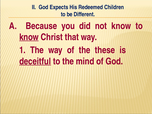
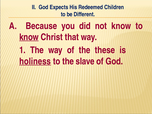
deceitful: deceitful -> holiness (35, 61)
mind: mind -> slave (85, 61)
